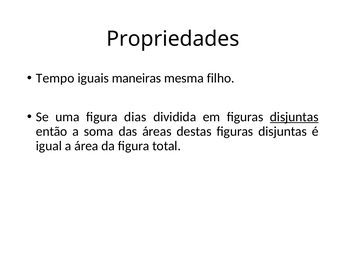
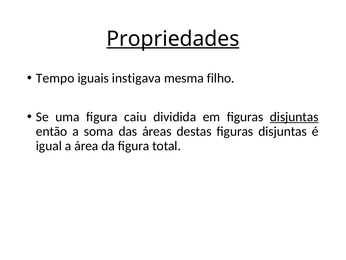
Propriedades underline: none -> present (173, 39)
maneiras: maneiras -> instigava (136, 78)
dias: dias -> caiu (135, 117)
